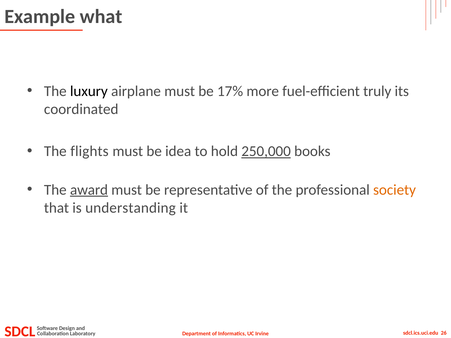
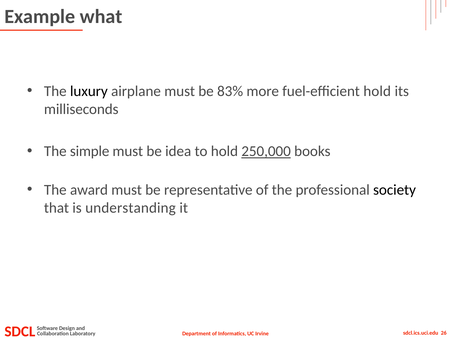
17%: 17% -> 83% (230, 91)
fuel-efficient truly: truly -> hold (377, 91)
coordinated: coordinated -> milliseconds (81, 109)
flights: flights -> simple (90, 151)
award underline: present -> none (89, 190)
society colour: orange -> black (395, 190)
